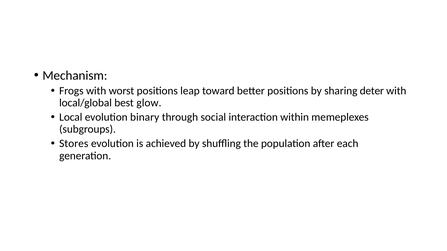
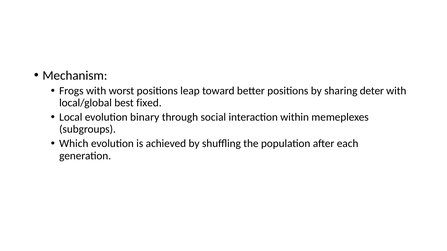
glow: glow -> fixed (149, 103)
Stores: Stores -> Which (74, 144)
